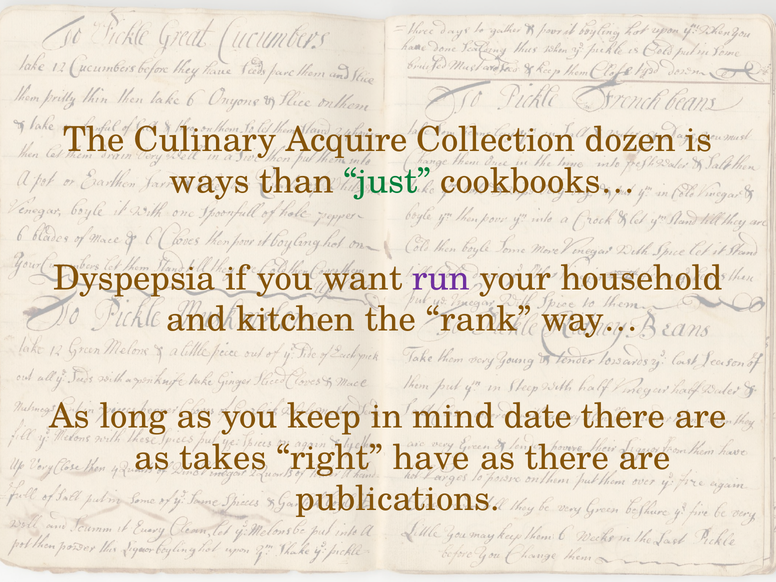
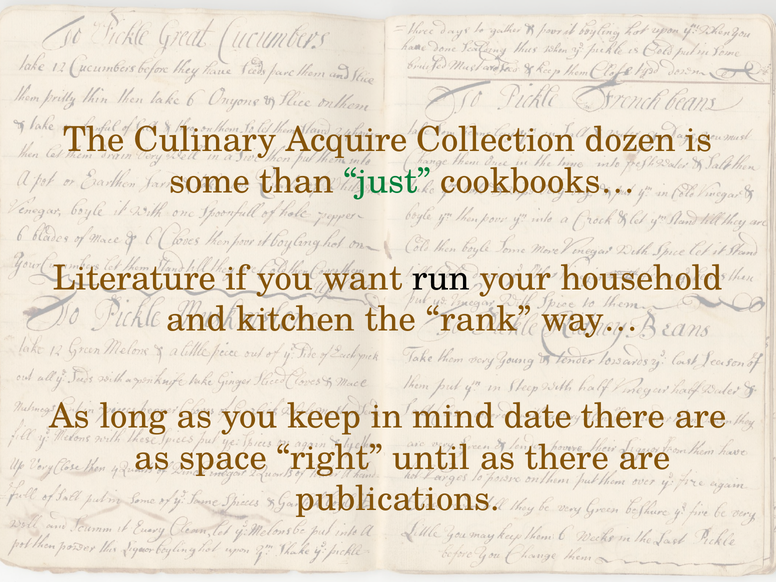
ways: ways -> some (210, 181)
Dyspepsia: Dyspepsia -> Literature (134, 278)
run colour: purple -> black (441, 278)
takes: takes -> space (223, 458)
have: have -> until (431, 458)
